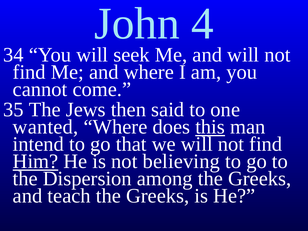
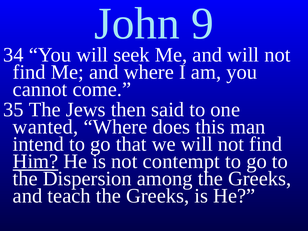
4: 4 -> 9 (202, 24)
this underline: present -> none (210, 127)
believing: believing -> contempt (181, 161)
